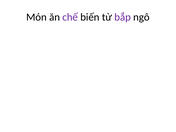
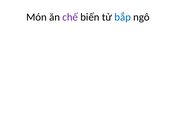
bắp colour: purple -> blue (123, 17)
